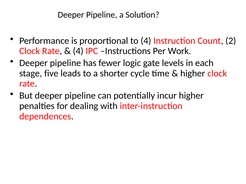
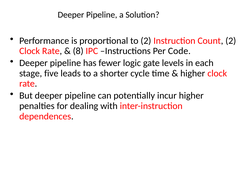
to 4: 4 -> 2 (146, 41)
4: 4 -> 8 (78, 51)
Work: Work -> Code (179, 51)
